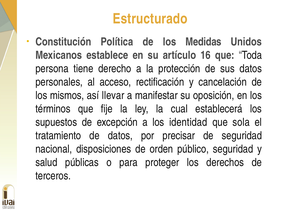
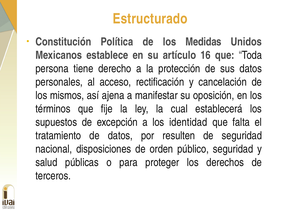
llevar: llevar -> ajena (113, 96)
sola: sola -> falta (241, 122)
precisar: precisar -> resulten (179, 136)
